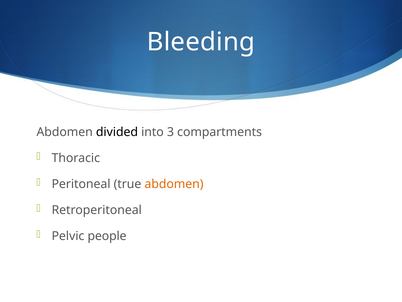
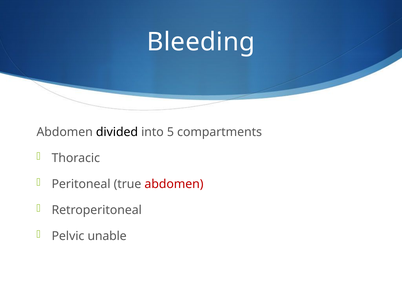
3: 3 -> 5 (170, 132)
abdomen colour: orange -> red (174, 184)
people: people -> unable (107, 236)
